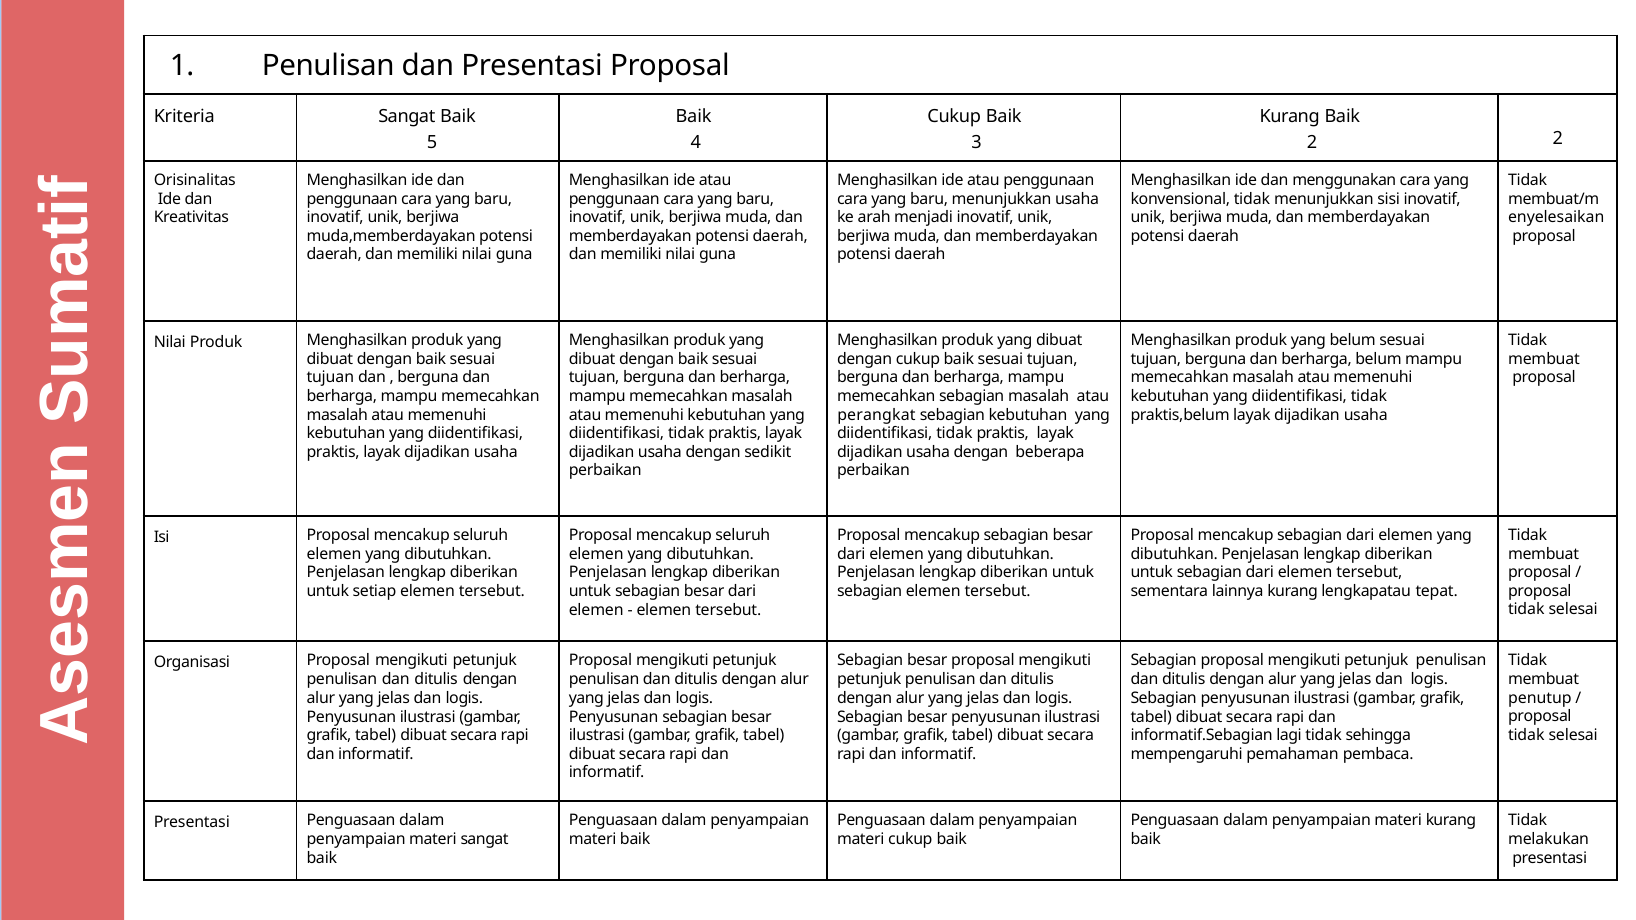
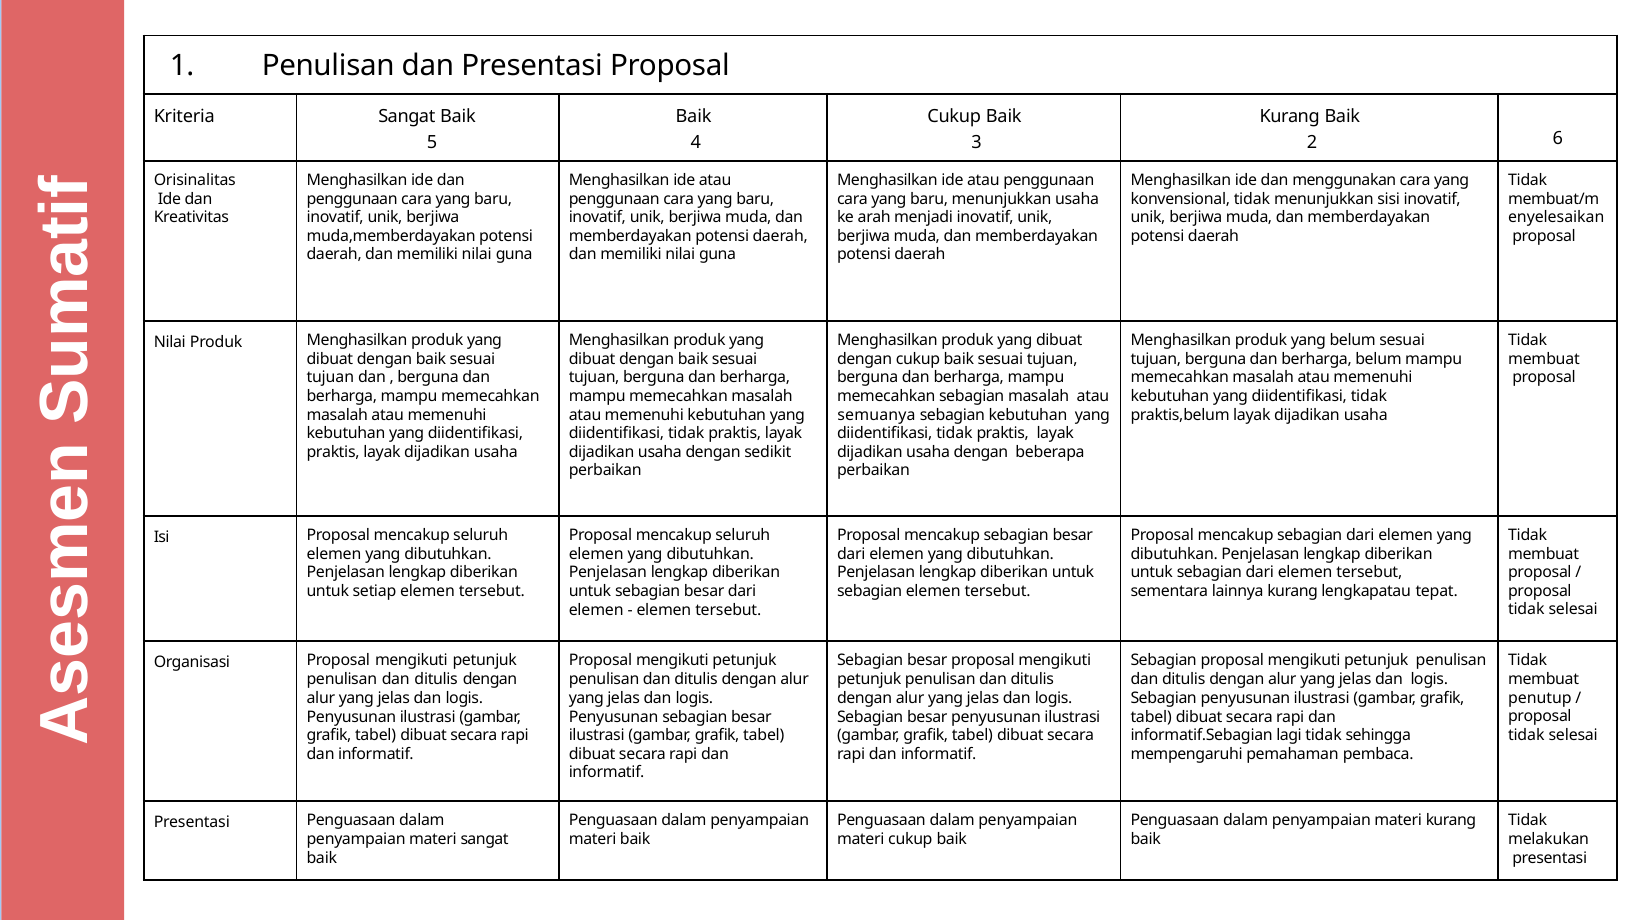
2 2: 2 -> 6 (1558, 138)
perangkat: perangkat -> semuanya (876, 415)
